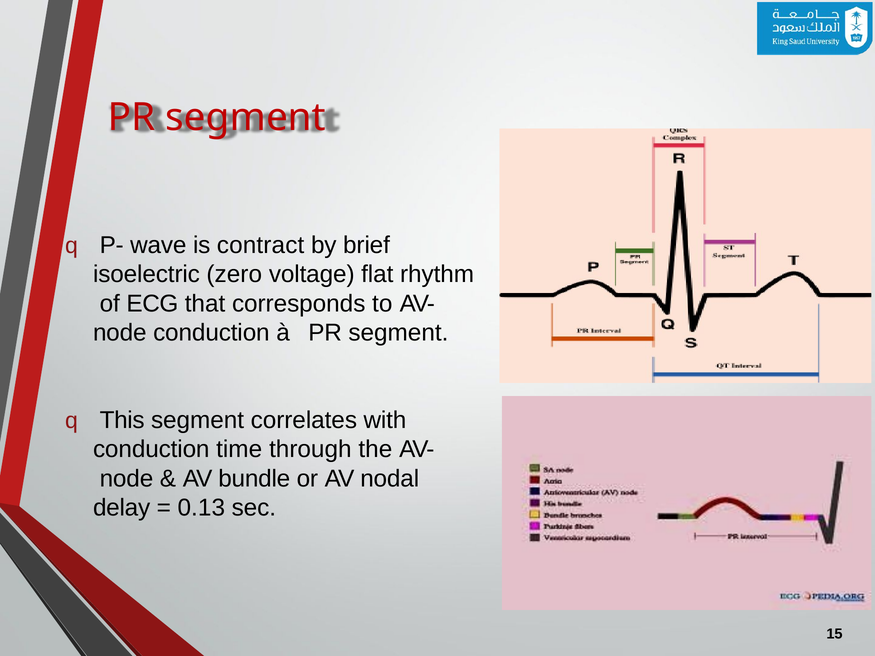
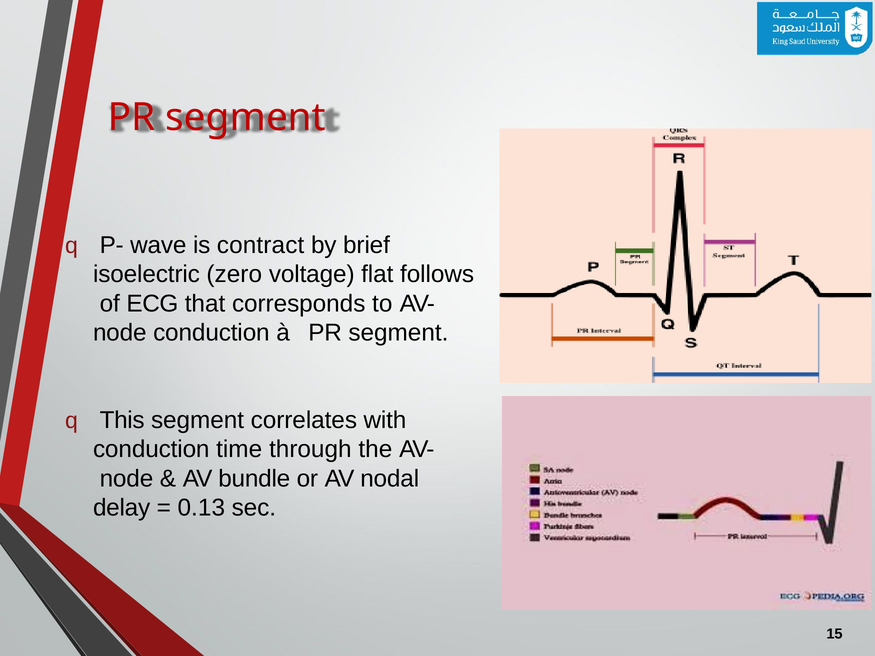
rhythm: rhythm -> follows (437, 274)
